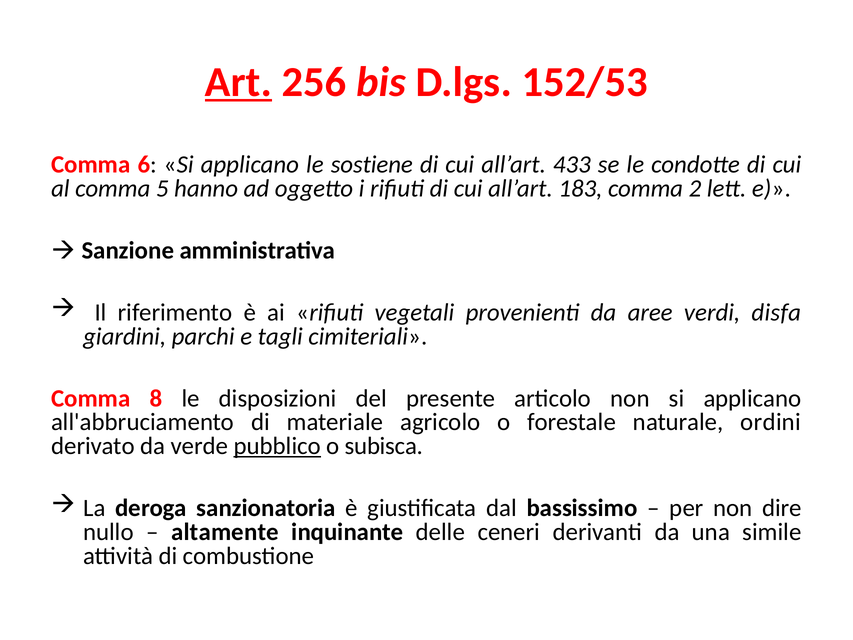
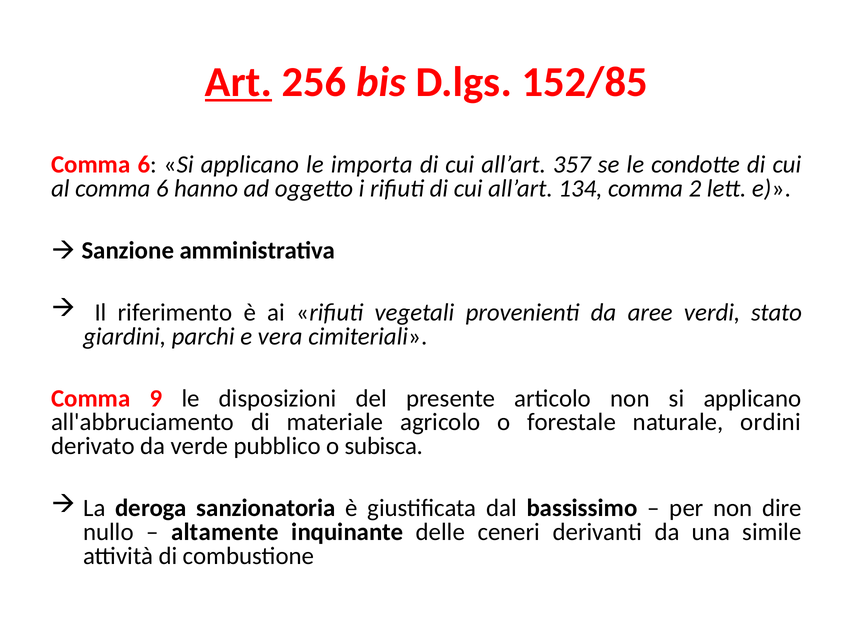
152/53: 152/53 -> 152/85 (585, 82)
sostiene: sostiene -> importa (372, 164)
433: 433 -> 357 (572, 164)
al comma 5: 5 -> 6 (162, 188)
183: 183 -> 134 (580, 188)
disfa: disfa -> stato (776, 312)
tagli: tagli -> vera (280, 336)
8: 8 -> 9 (156, 398)
pubblico underline: present -> none (277, 446)
